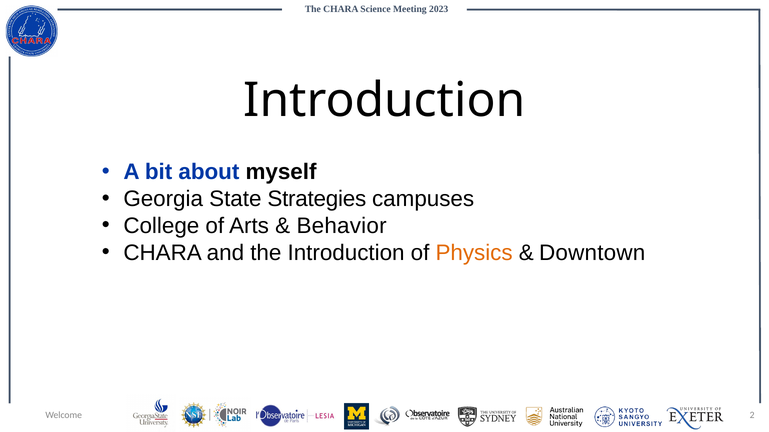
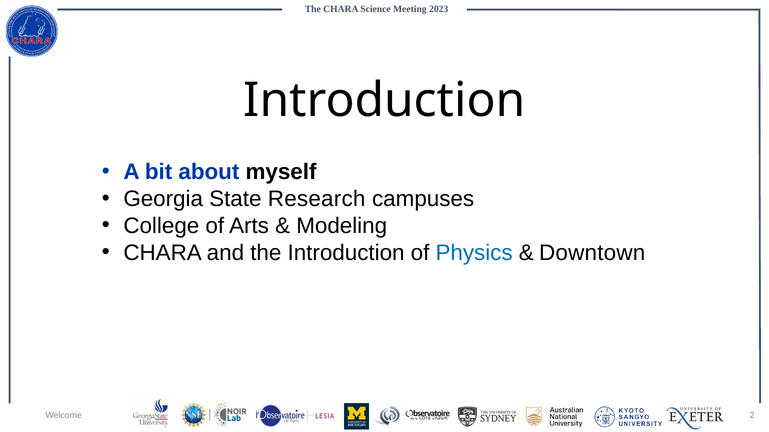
Strategies: Strategies -> Research (317, 199)
Behavior: Behavior -> Modeling (342, 226)
Physics colour: orange -> blue (474, 253)
